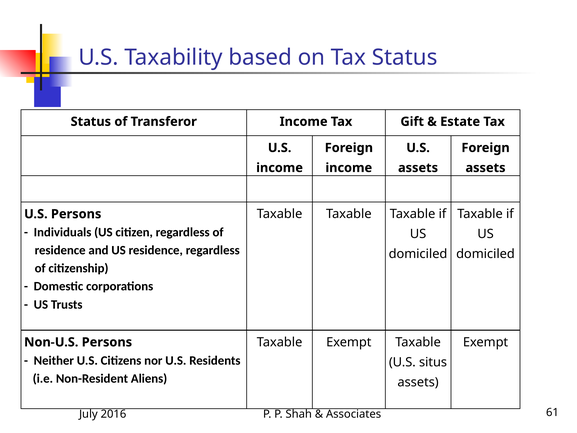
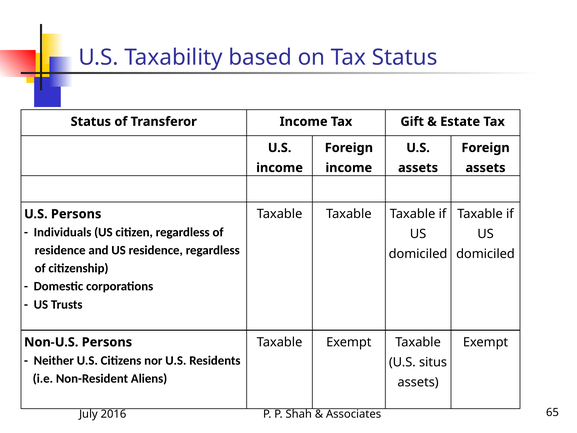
61: 61 -> 65 (552, 412)
